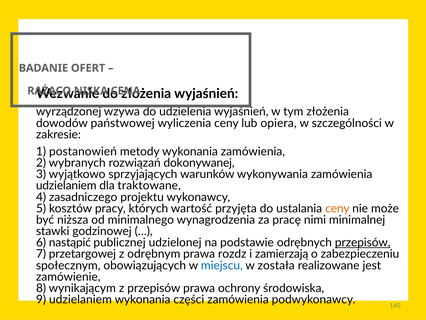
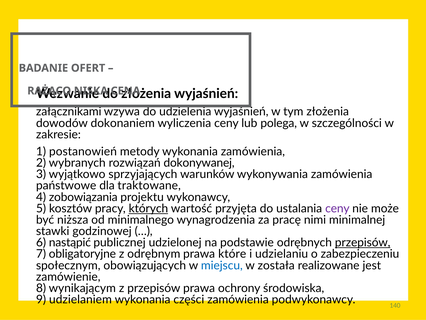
wyrządzonej: wyrządzonej -> załącznikami (69, 112)
państwowej: państwowej -> dokonaniem (123, 123)
opiera: opiera -> polega (279, 123)
udzielaniem: udzielaniem -> państwowe (66, 185)
zasadniczego: zasadniczego -> zobowiązania (83, 197)
których underline: none -> present (148, 208)
ceny colour: orange -> purple (337, 208)
przetargowej: przetargowej -> obligatoryjne (82, 254)
rozdz: rozdz -> które (232, 254)
zamierzają: zamierzają -> udzielaniu (282, 254)
